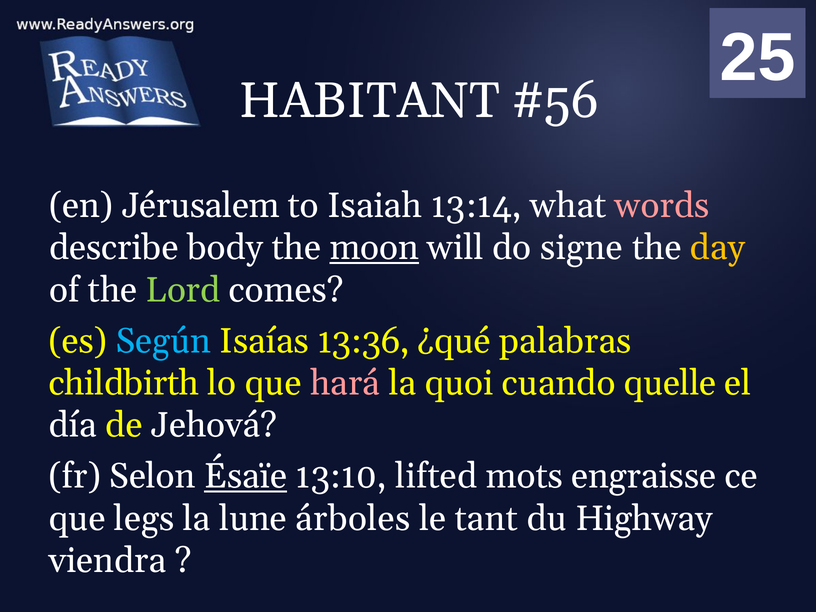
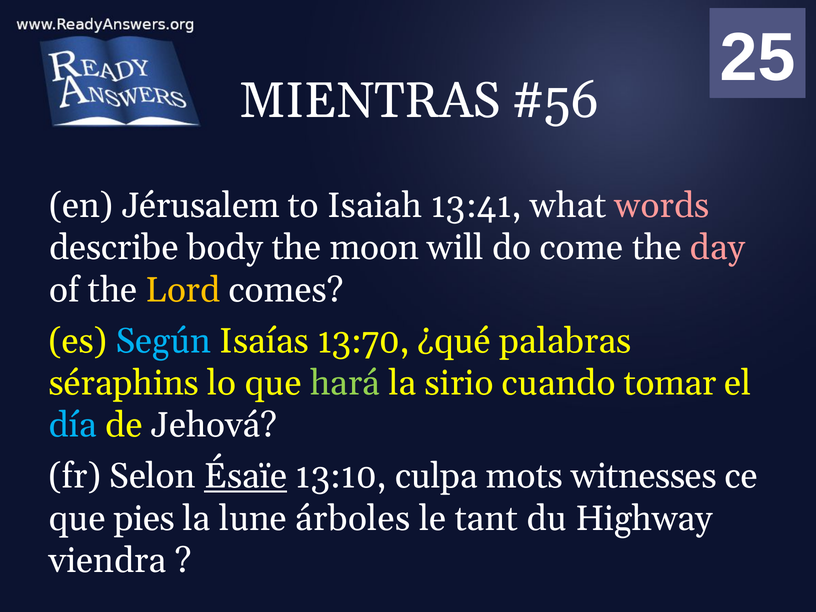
HABITANT: HABITANT -> MIENTRAS (370, 101)
13:14: 13:14 -> 13:41 (476, 206)
moon underline: present -> none (374, 248)
signe: signe -> come (581, 248)
day colour: yellow -> pink (718, 248)
Lord colour: light green -> yellow (183, 290)
13:36: 13:36 -> 13:70 (363, 341)
childbirth: childbirth -> séraphins (124, 383)
hará colour: pink -> light green (345, 383)
quoi: quoi -> sirio (459, 383)
quelle: quelle -> tomar (670, 383)
día colour: white -> light blue (73, 425)
lifted: lifted -> culpa (437, 476)
engraisse: engraisse -> witnesses (644, 476)
legs: legs -> pies (144, 519)
